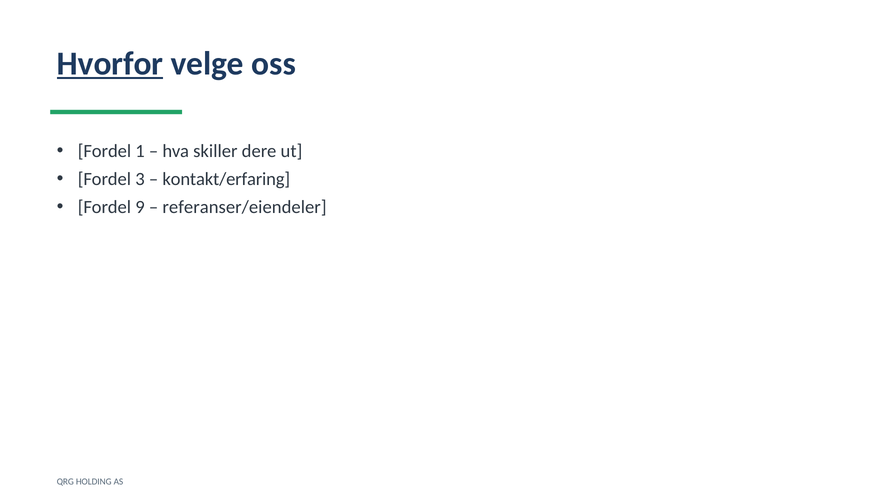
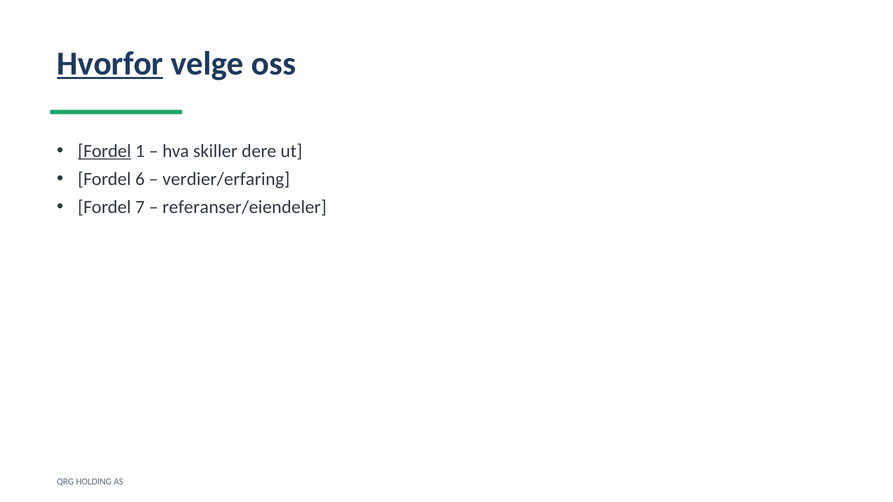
Fordel underline: none -> present (104, 151)
3: 3 -> 6 (140, 179)
kontakt/erfaring: kontakt/erfaring -> verdier/erfaring (226, 179)
9: 9 -> 7 (140, 207)
